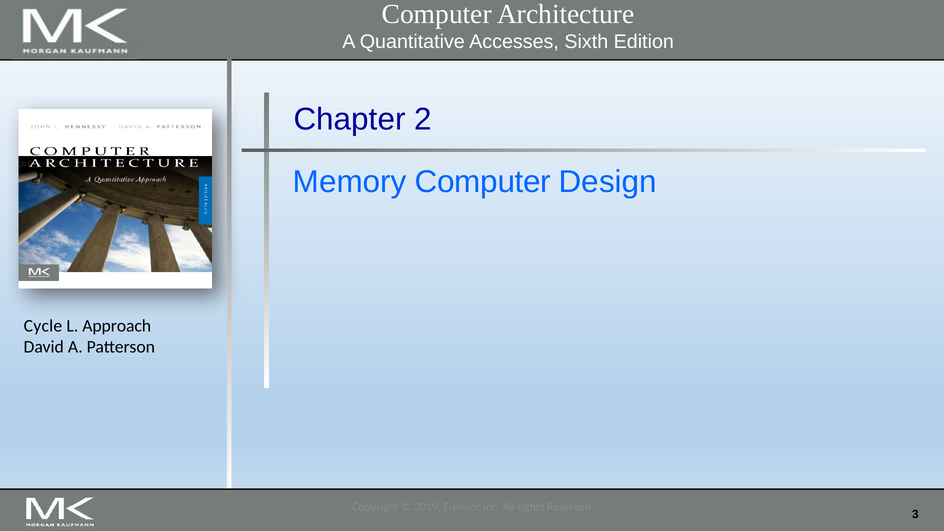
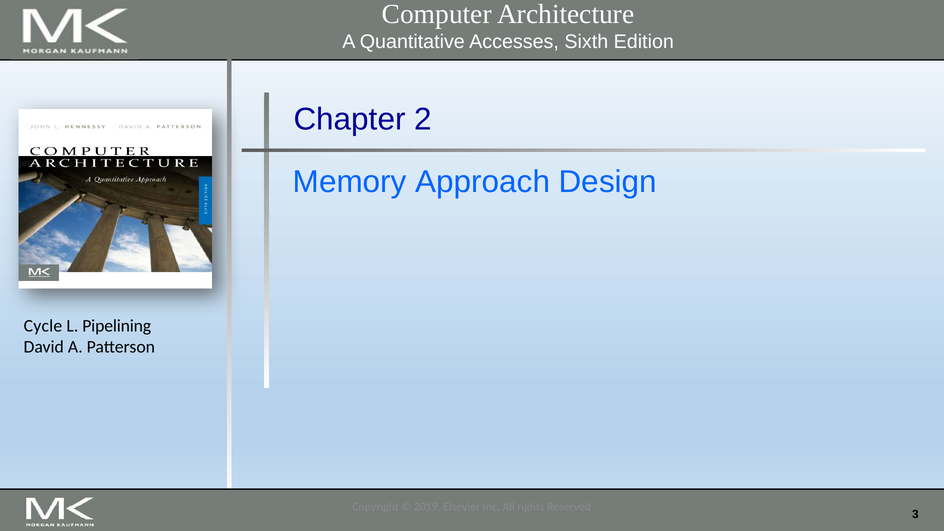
Memory Computer: Computer -> Approach (483, 182)
Approach: Approach -> Pipelining (117, 326)
